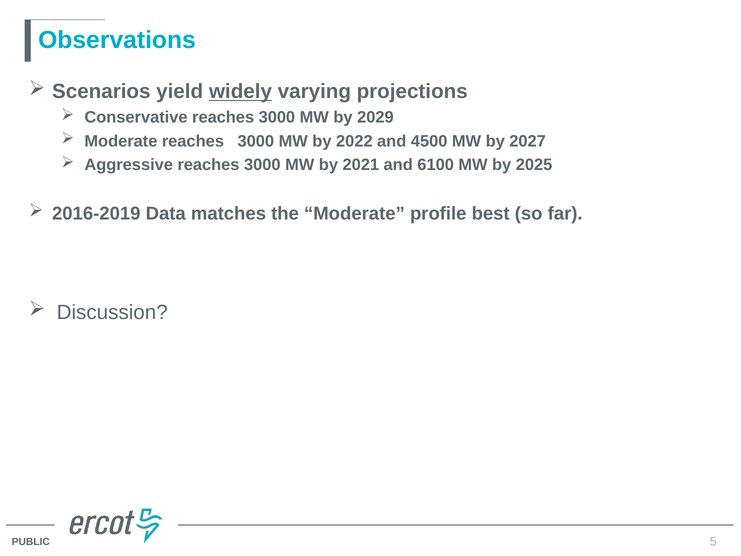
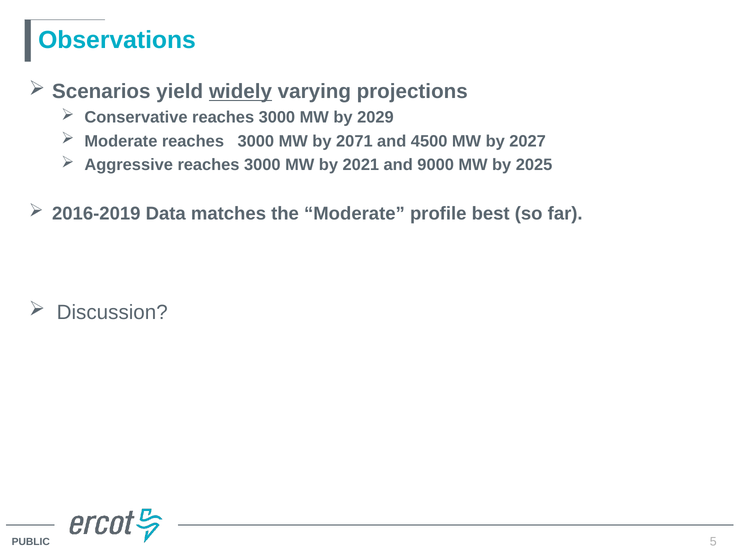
2022: 2022 -> 2071 (354, 141)
6100: 6100 -> 9000 (436, 165)
